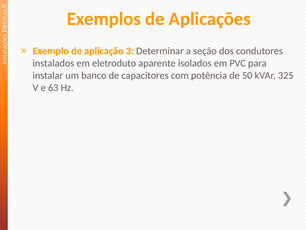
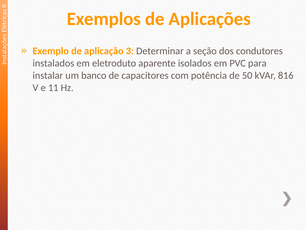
325: 325 -> 816 (286, 75)
63: 63 -> 11 (53, 88)
